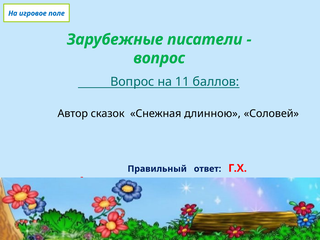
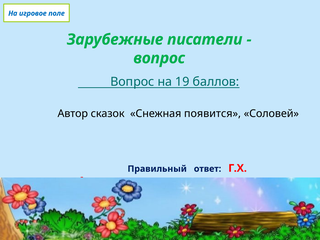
11: 11 -> 19 (182, 82)
длинною: длинною -> появится (212, 114)
